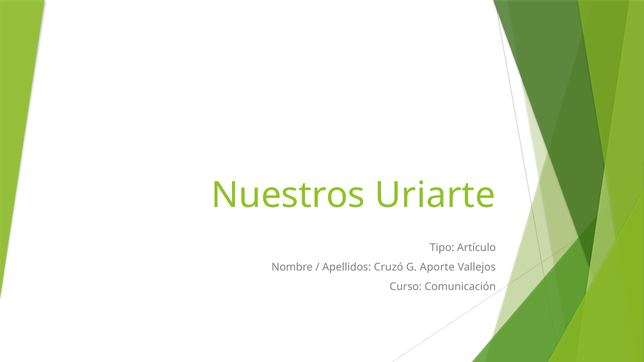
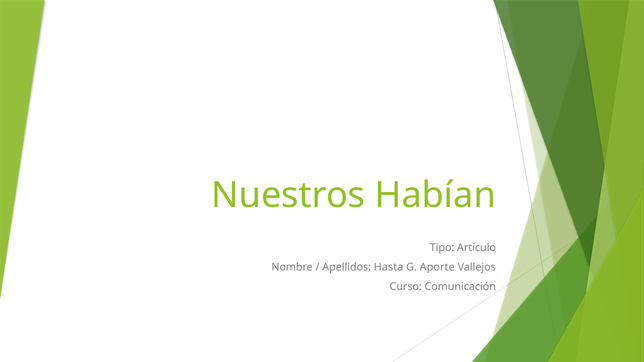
Uriarte: Uriarte -> Habían (435, 195)
Cruzó: Cruzó -> Hasta (389, 267)
